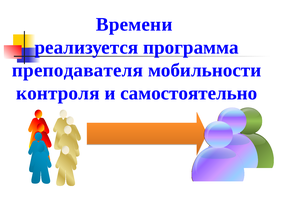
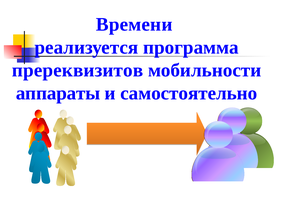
преподавателя: преподавателя -> пререквизитов (78, 70)
контроля: контроля -> аппараты (58, 93)
